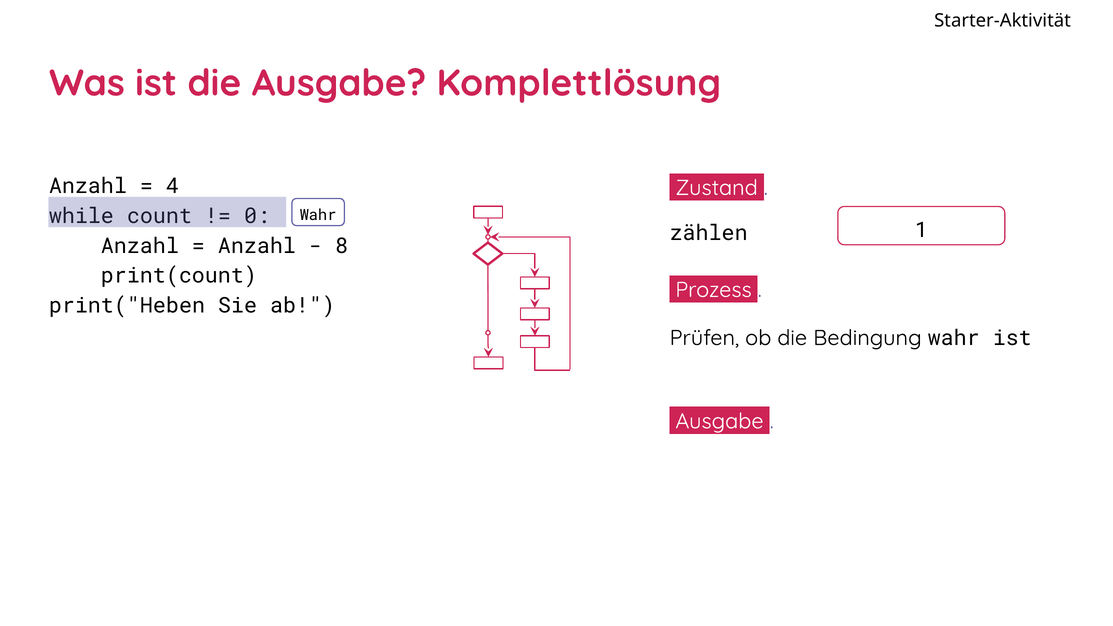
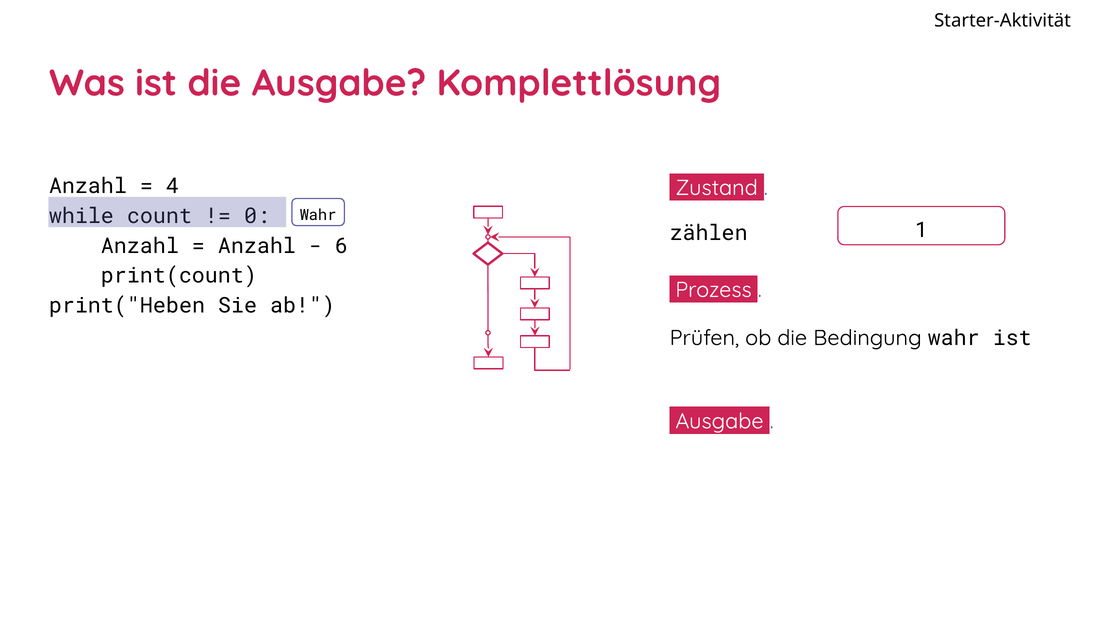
8: 8 -> 6 (341, 246)
